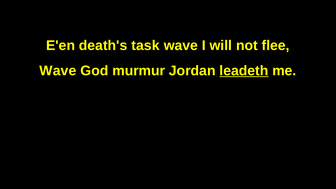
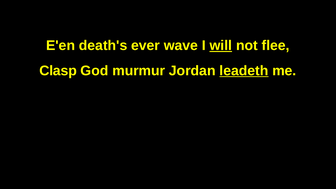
task: task -> ever (146, 45)
will underline: none -> present (221, 45)
Wave: Wave -> Clasp (58, 71)
